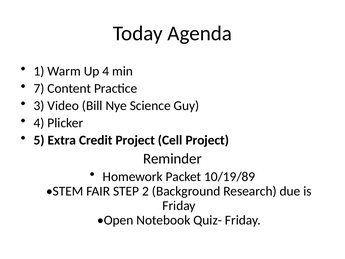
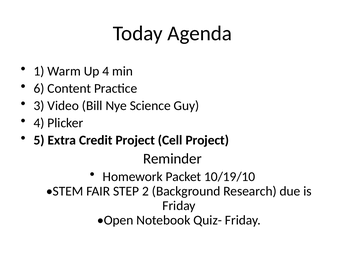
7: 7 -> 6 (39, 88)
10/19/89: 10/19/89 -> 10/19/10 (230, 176)
